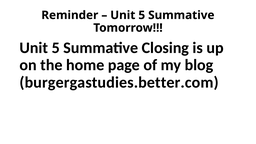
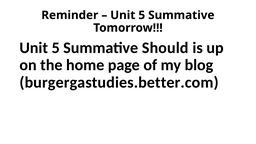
Closing: Closing -> Should (165, 48)
